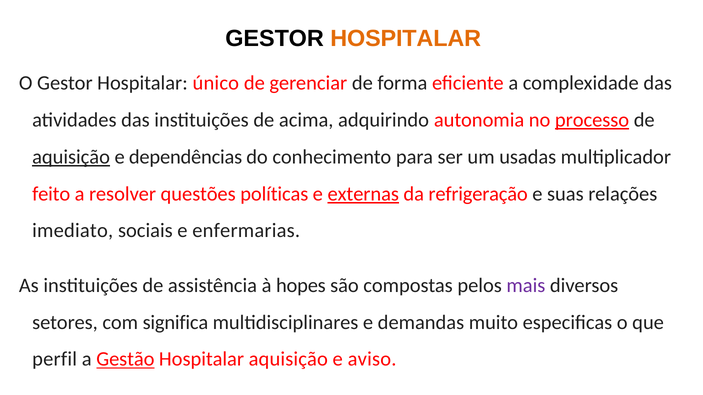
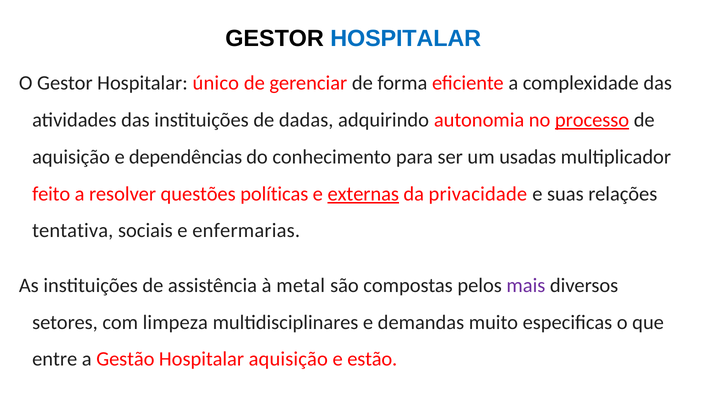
HOSPITALAR colour: orange -> blue (406, 39)
acima: acima -> dadas (306, 120)
aquisição underline: present -> none (71, 157)
refrigeração: refrigeração -> privacidade (478, 194)
imediato: imediato -> tentativa (73, 231)
hopes: hopes -> metal (301, 286)
significa: significa -> limpeza (175, 323)
perfil: perfil -> entre (55, 360)
Gestão underline: present -> none (125, 360)
aviso: aviso -> estão (372, 360)
